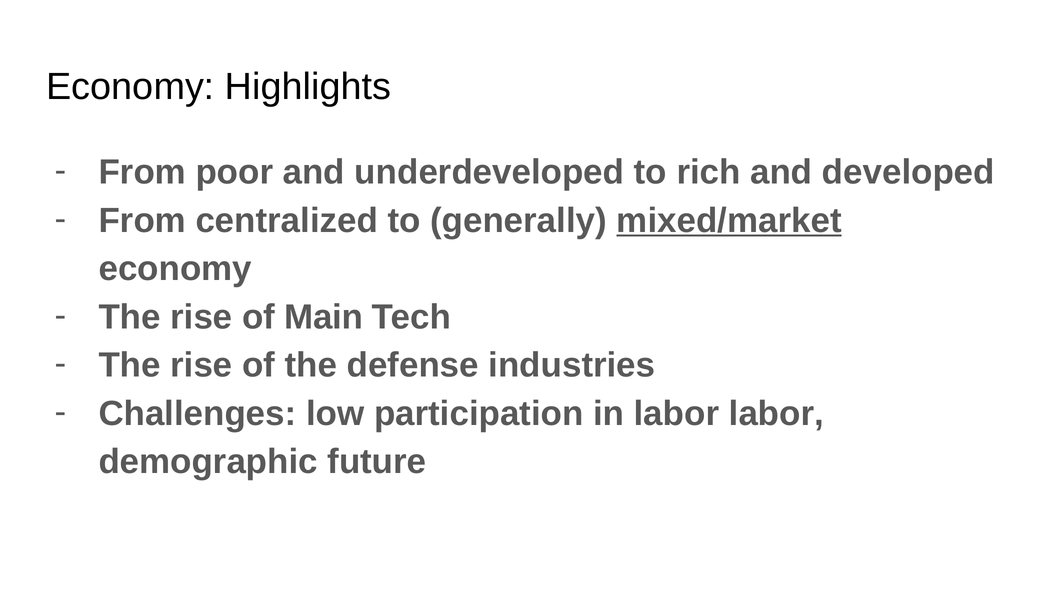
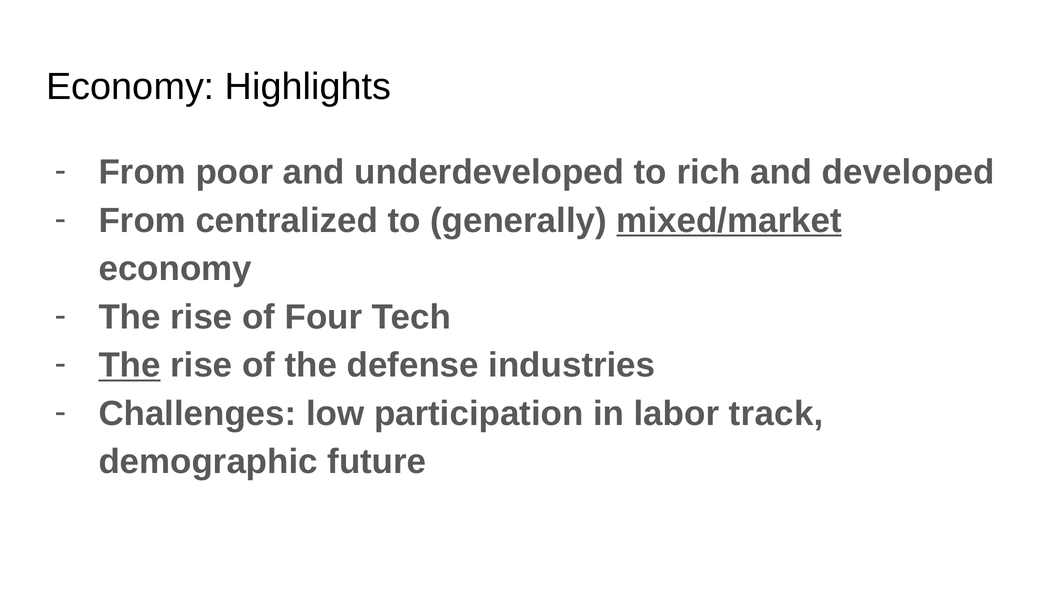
Main: Main -> Four (323, 317)
The underline: none -> present (130, 365)
labor labor: labor -> track (776, 413)
